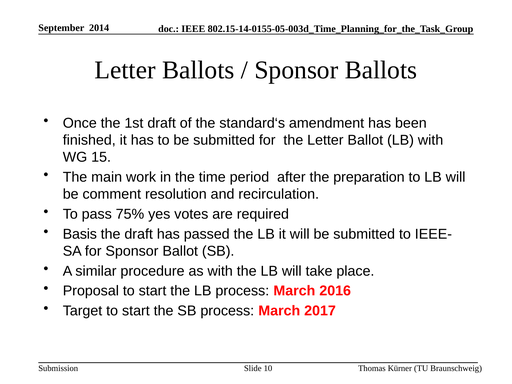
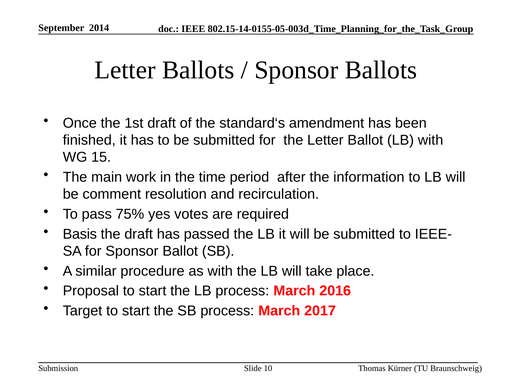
preparation: preparation -> information (369, 177)
